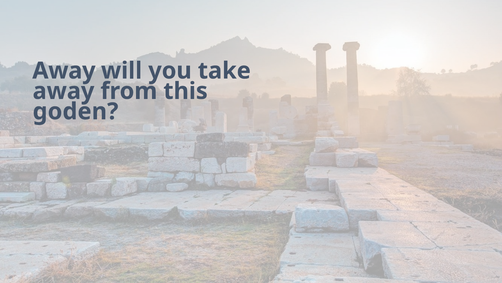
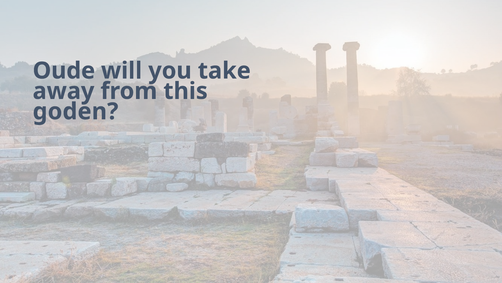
Away: Away -> Oude (64, 71)
